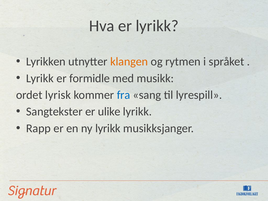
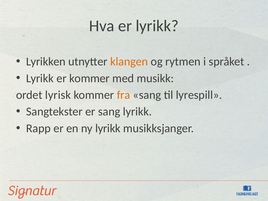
er formidle: formidle -> kommer (89, 78)
fra colour: blue -> orange (124, 95)
er ulike: ulike -> sang (109, 112)
